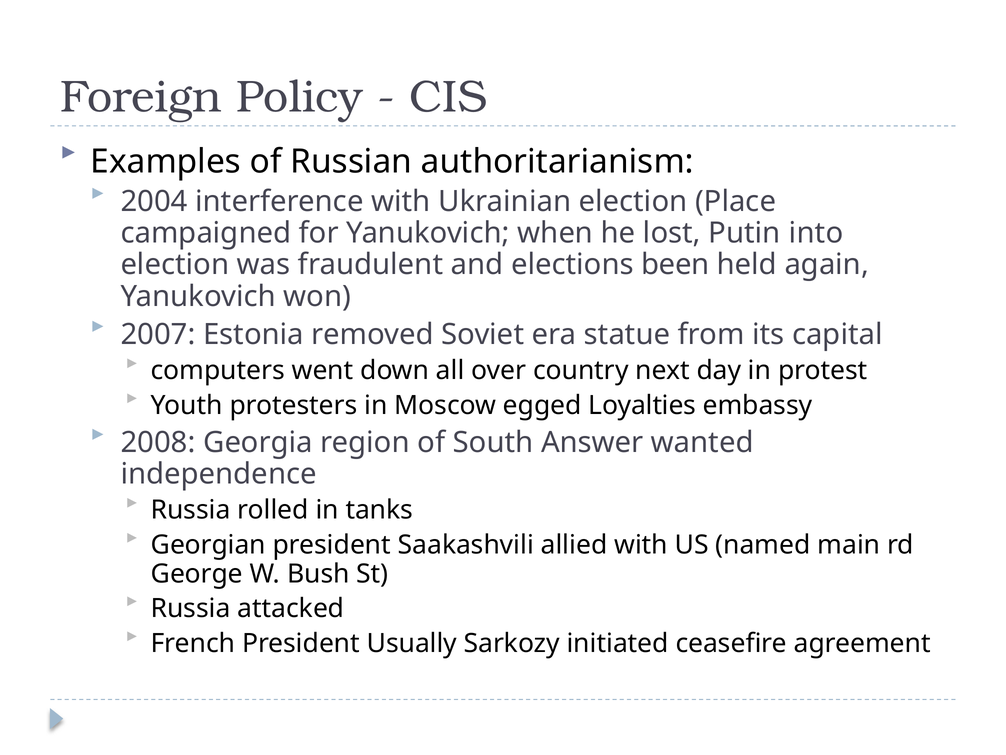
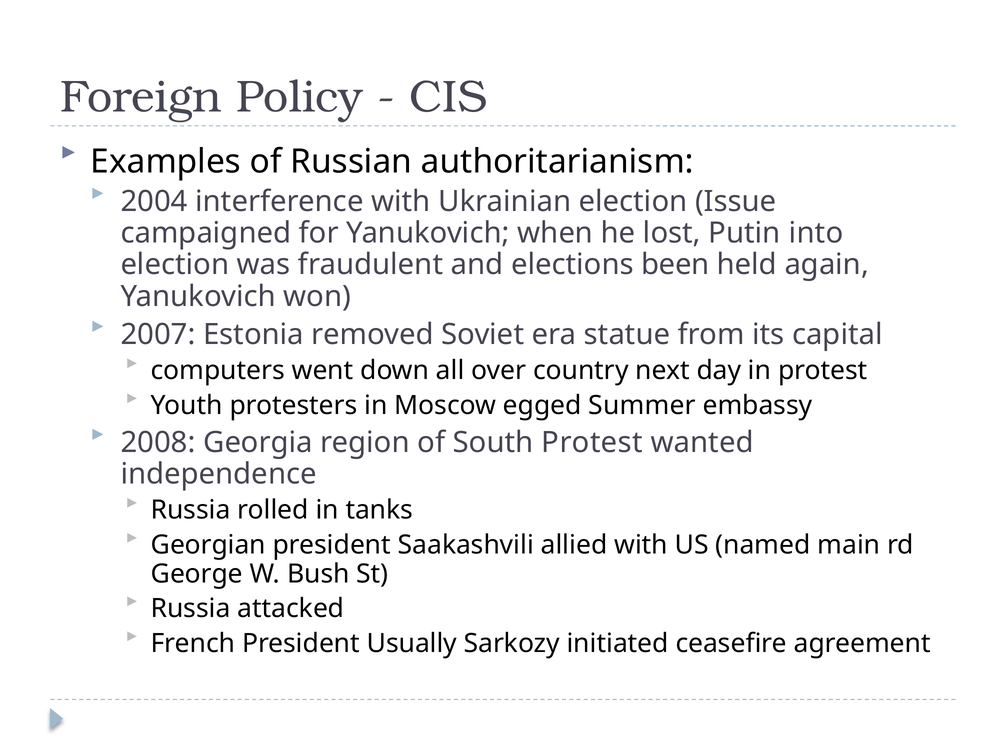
Place: Place -> Issue (736, 201)
Loyalties: Loyalties -> Summer (642, 405)
South Answer: Answer -> Protest (592, 442)
